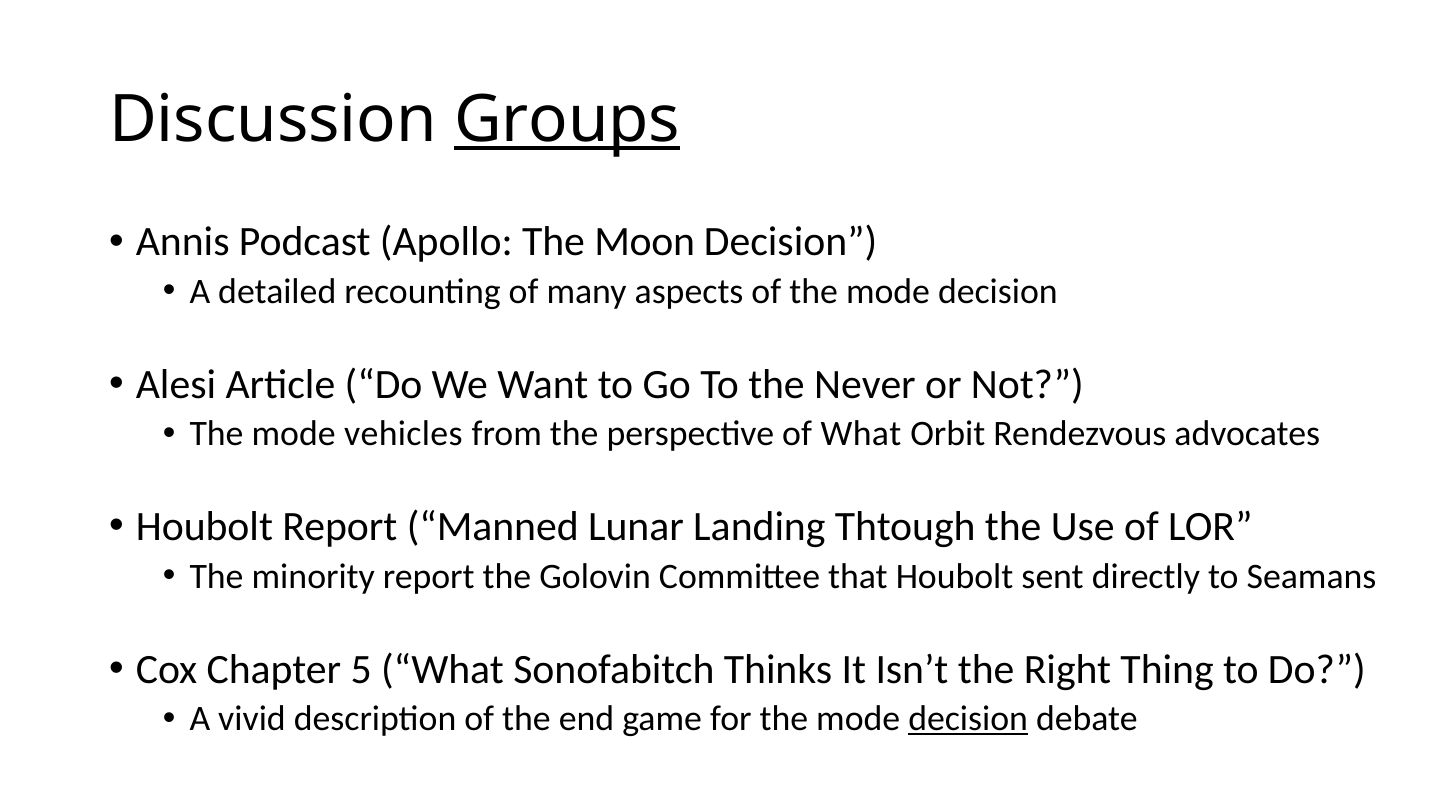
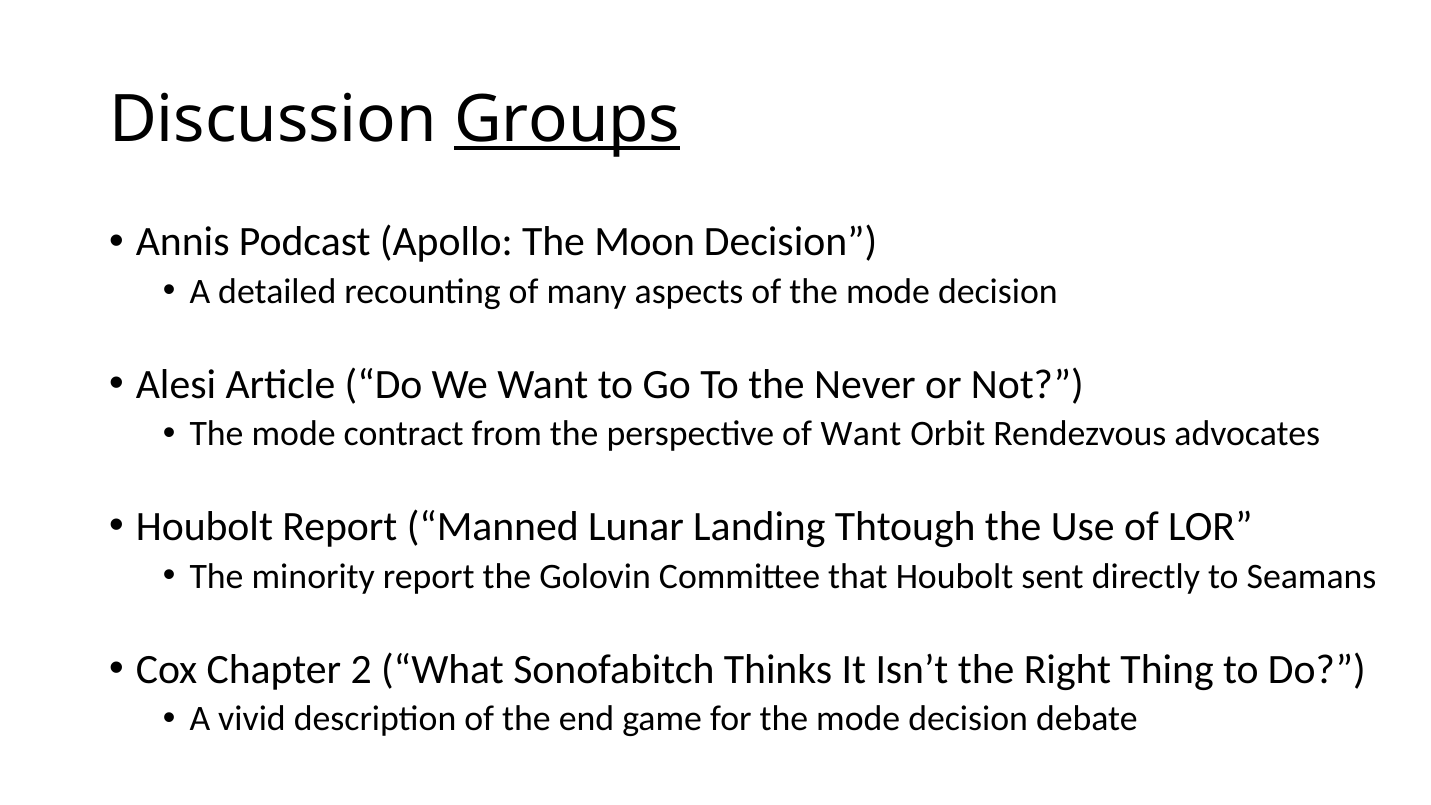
vehicles: vehicles -> contract (404, 434)
of What: What -> Want (861, 434)
5: 5 -> 2 (361, 669)
decision underline: present -> none (968, 719)
